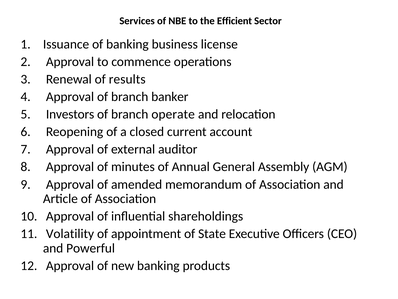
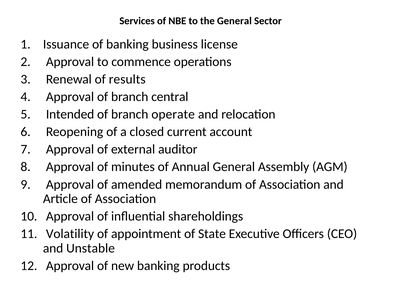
the Efficient: Efficient -> General (234, 21)
banker: banker -> central (170, 97)
Investors: Investors -> Intended (70, 114)
Powerful: Powerful -> Unstable (91, 248)
